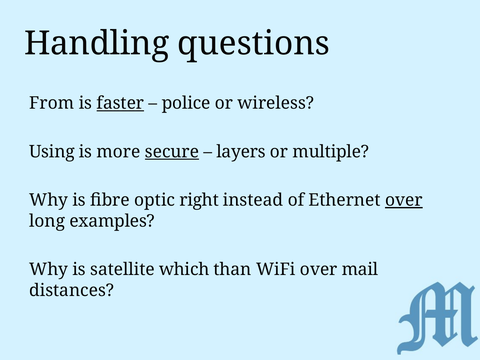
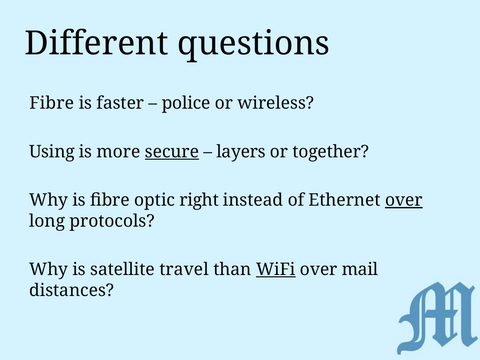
Handling: Handling -> Different (97, 43)
From: From -> Fibre (52, 103)
faster underline: present -> none (120, 103)
multiple: multiple -> together (331, 152)
examples: examples -> protocols (112, 221)
which: which -> travel (184, 270)
WiFi underline: none -> present (276, 270)
